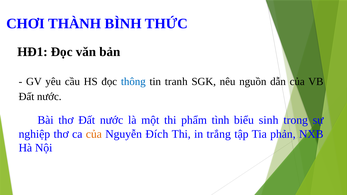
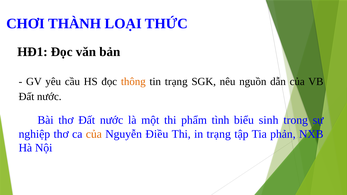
BÌNH: BÌNH -> LOẠI (123, 24)
thông colour: blue -> orange (133, 82)
tin tranh: tranh -> trạng (176, 82)
Đích: Đích -> Điều (157, 134)
in trắng: trắng -> trạng (219, 134)
